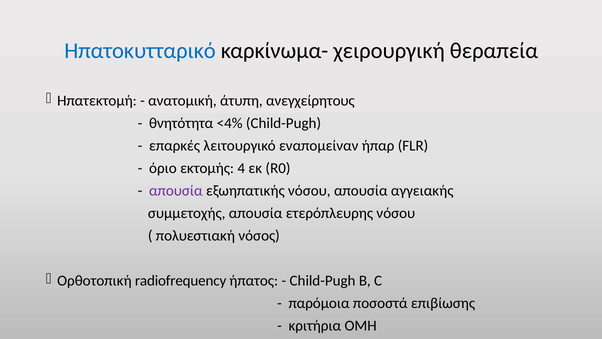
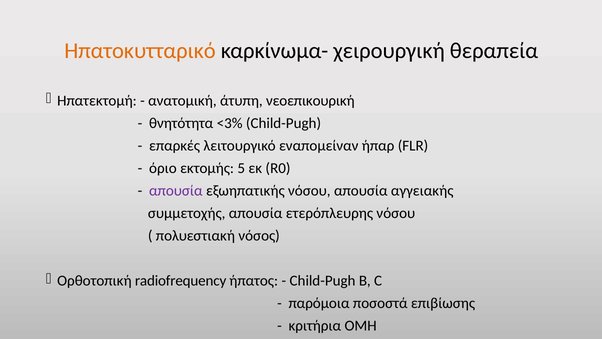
Ηπατοκυτταρικό colour: blue -> orange (140, 51)
ανεγχείρητους: ανεγχείρητους -> νεοεπικουρική (310, 100)
<4%: <4% -> <3% (230, 123)
4: 4 -> 5 (241, 168)
